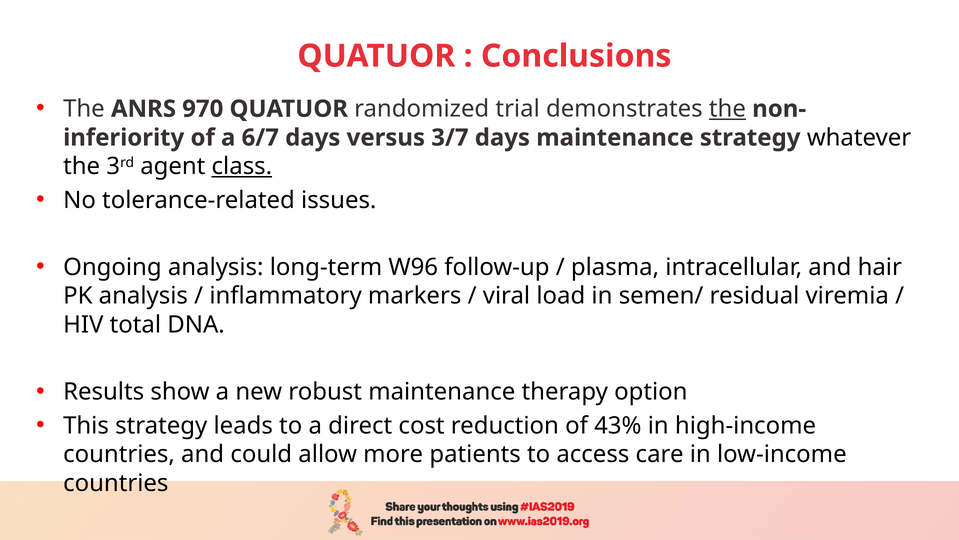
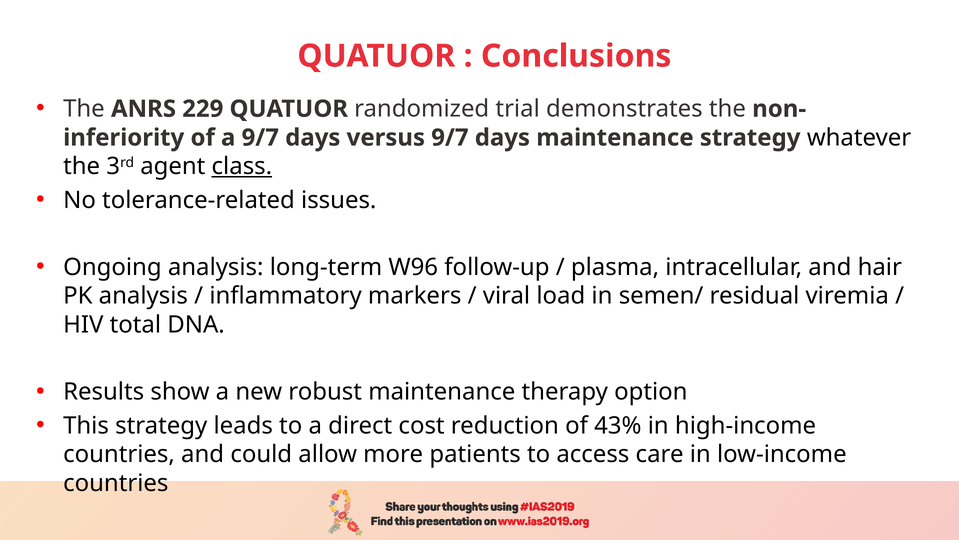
970: 970 -> 229 (203, 109)
the underline: present -> none (727, 109)
a 6/7: 6/7 -> 9/7 (260, 138)
versus 3/7: 3/7 -> 9/7 (450, 138)
